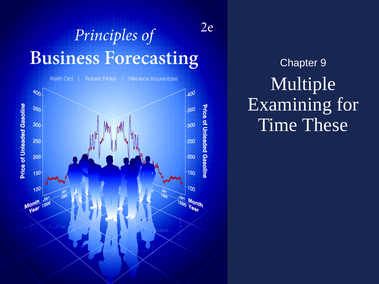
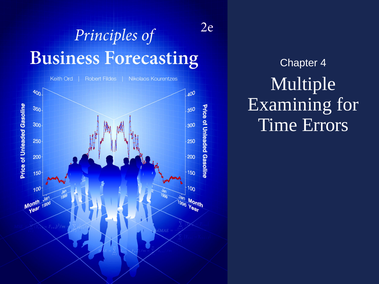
9: 9 -> 4 (323, 63)
These: These -> Errors (325, 125)
